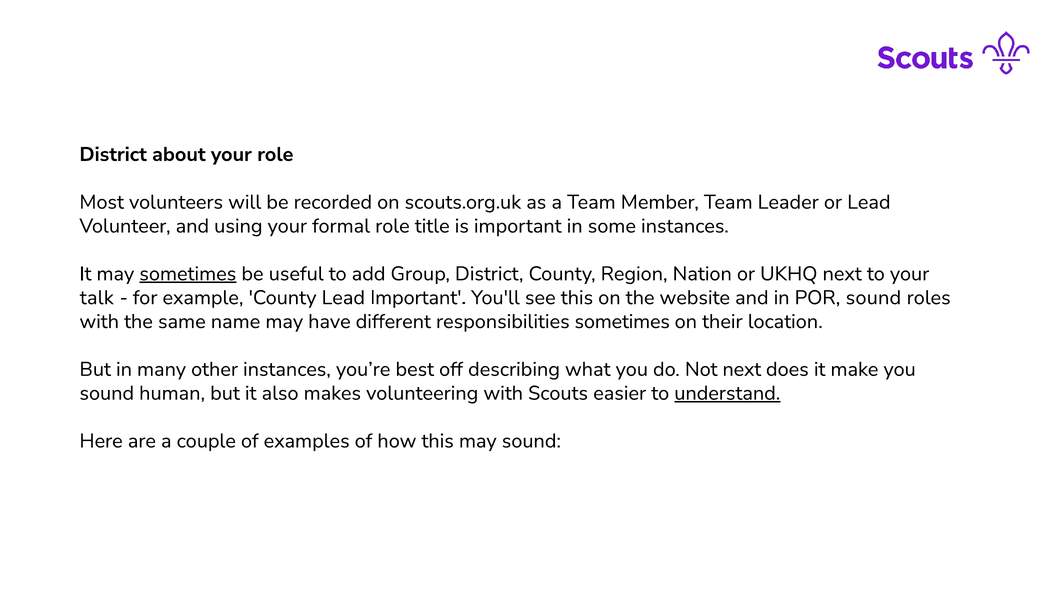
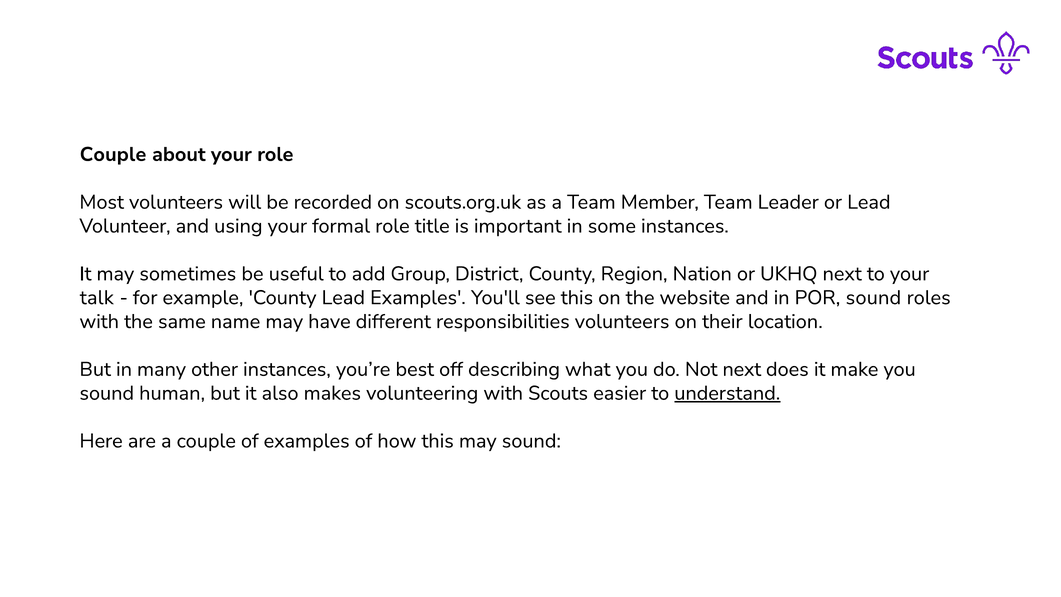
District: District -> Couple (113, 154)
sometimes underline: present -> none (188, 274)
Lead Important: Important -> Examples (418, 298)
responsibilities sometimes: sometimes -> volunteers (622, 321)
